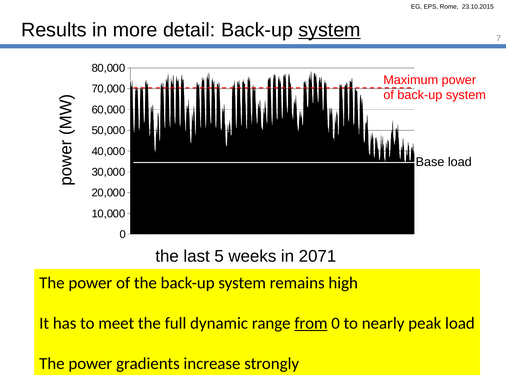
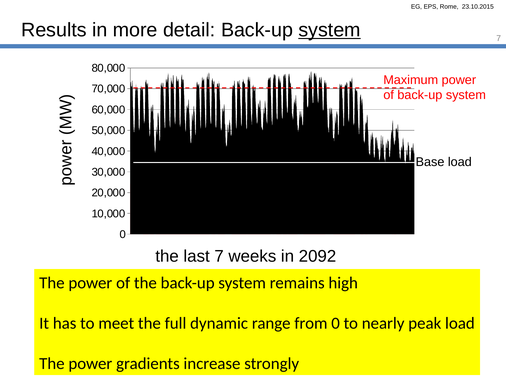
last 5: 5 -> 7 (219, 257)
2071: 2071 -> 2092 (317, 257)
from underline: present -> none (311, 324)
